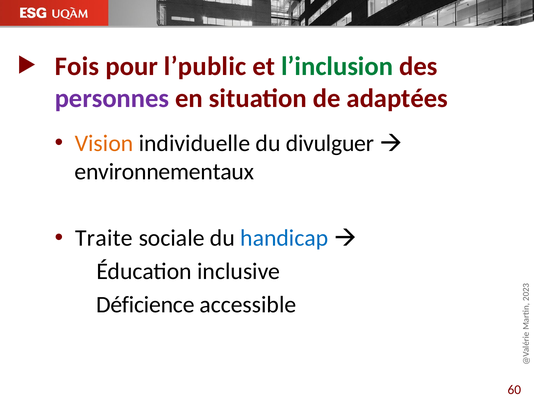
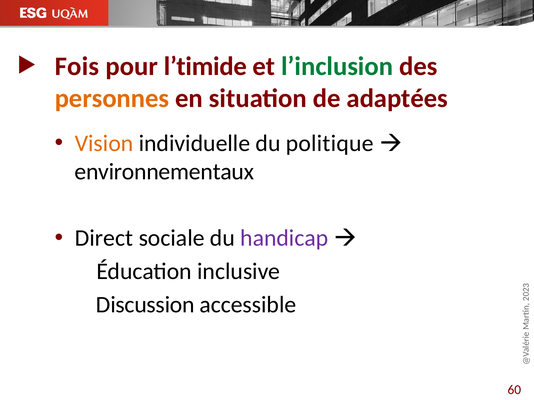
l’public: l’public -> l’timide (205, 66)
personnes colour: purple -> orange (112, 98)
divulguer: divulguer -> politique (330, 143)
Traite: Traite -> Direct (104, 238)
handicap colour: blue -> purple (284, 238)
Déficience: Déficience -> Discussion (145, 305)
